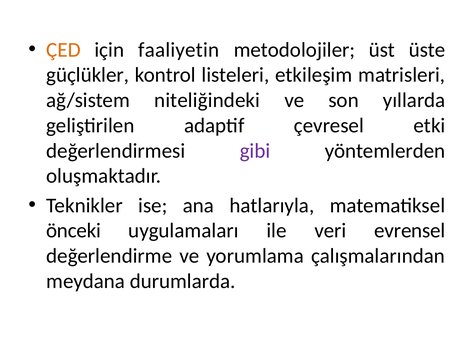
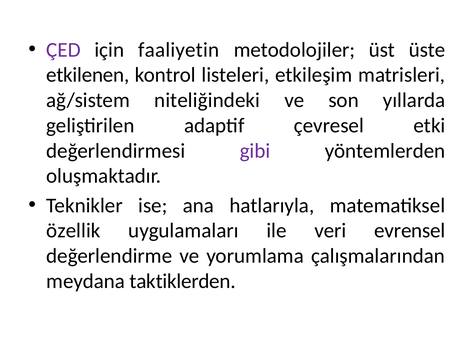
ÇED colour: orange -> purple (63, 50)
güçlükler: güçlükler -> etkilenen (88, 75)
önceki: önceki -> özellik (73, 231)
durumlarda: durumlarda -> taktiklerden (183, 282)
